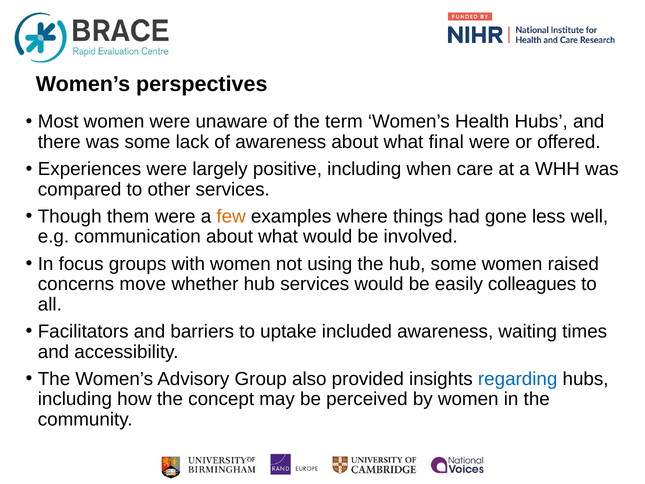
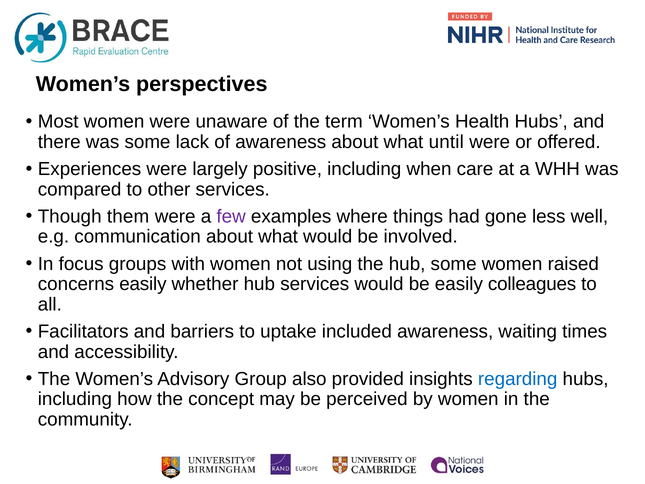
final: final -> until (446, 142)
few colour: orange -> purple (231, 216)
concerns move: move -> easily (143, 284)
